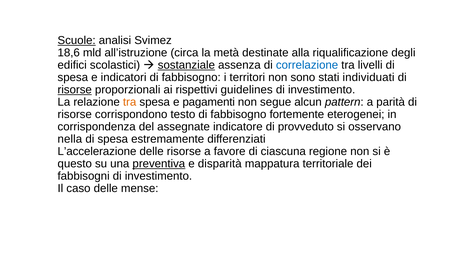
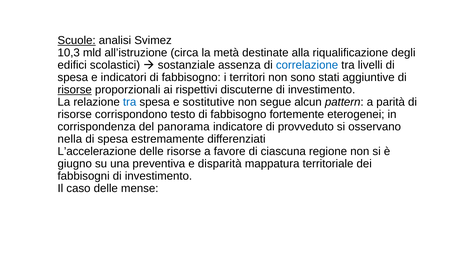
18,6: 18,6 -> 10,3 (69, 53)
sostanziale underline: present -> none (186, 65)
individuati: individuati -> aggiuntive (369, 77)
guidelines: guidelines -> discuterne (247, 90)
tra colour: orange -> blue (130, 102)
pagamenti: pagamenti -> sostitutive (209, 102)
assegnate: assegnate -> panorama (184, 127)
questo: questo -> giugno (75, 164)
preventiva underline: present -> none (159, 164)
